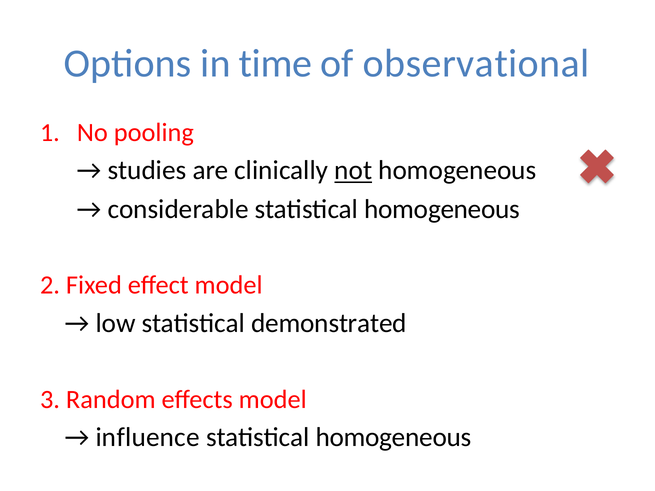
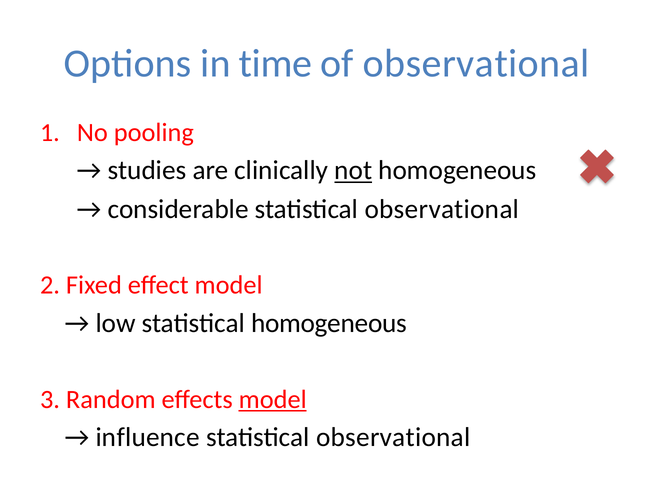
considerable statistical homogeneous: homogeneous -> observational (442, 209)
statistical demonstrated: demonstrated -> homogeneous (329, 323)
model underline: none -> present (273, 400)
homogeneous: homogeneous -> observational (393, 438)
